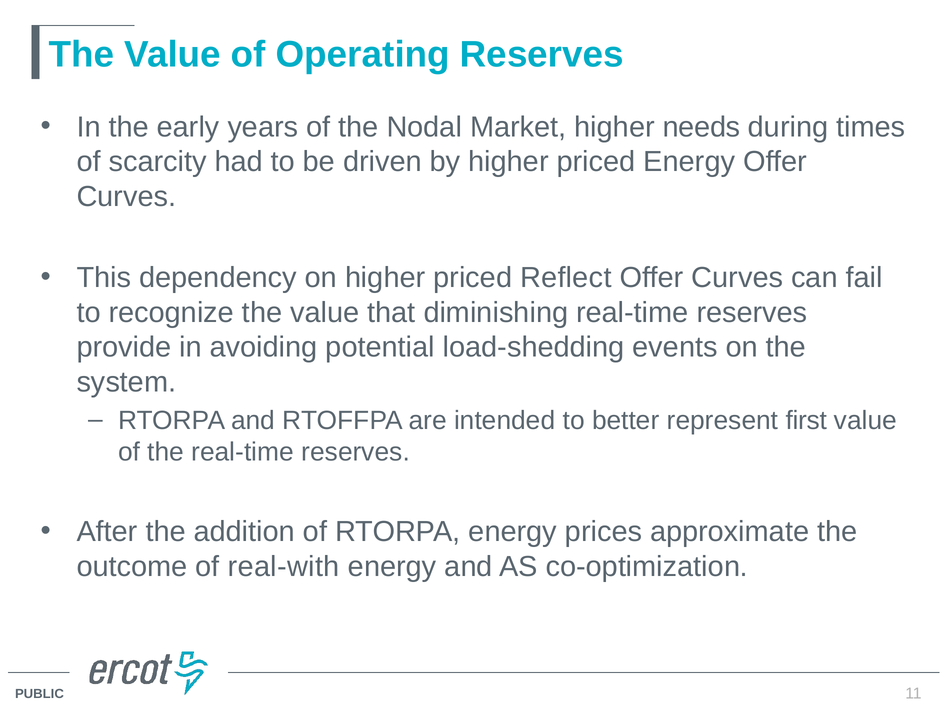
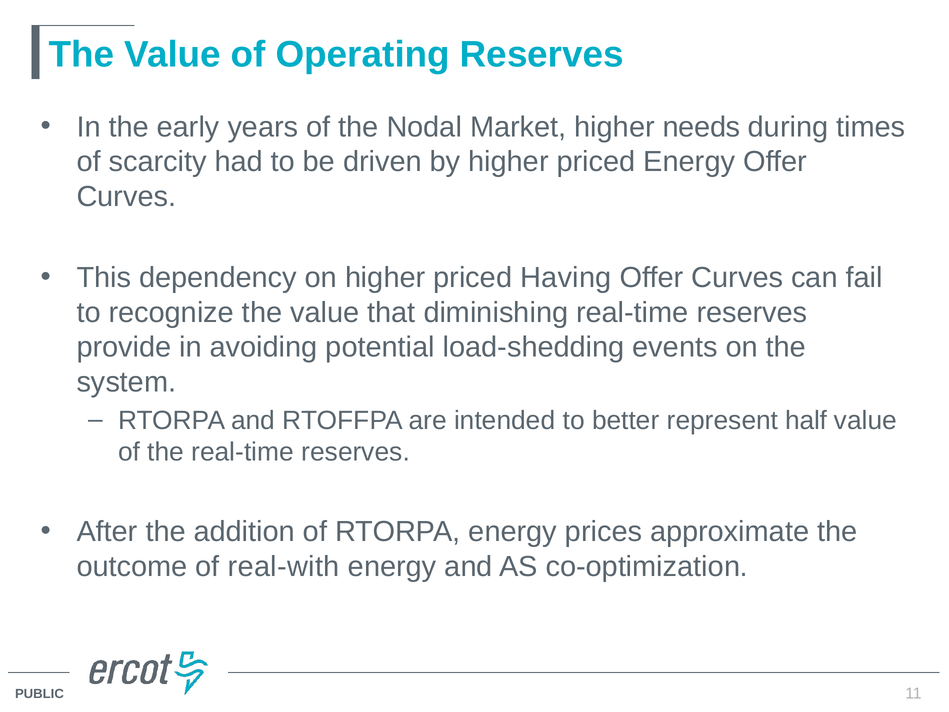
Reflect: Reflect -> Having (566, 278)
first: first -> half (806, 420)
